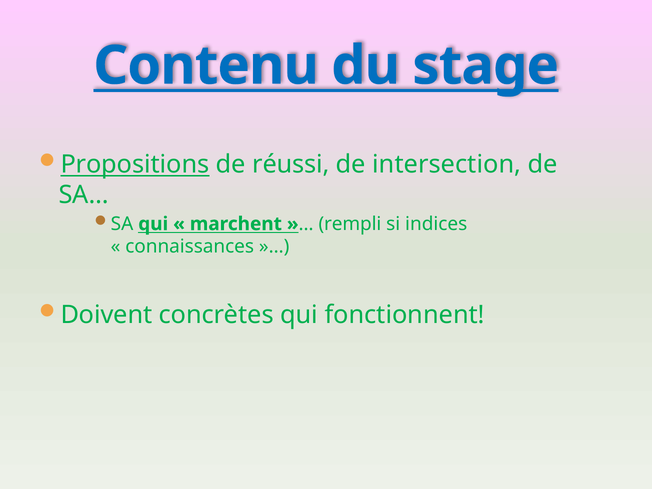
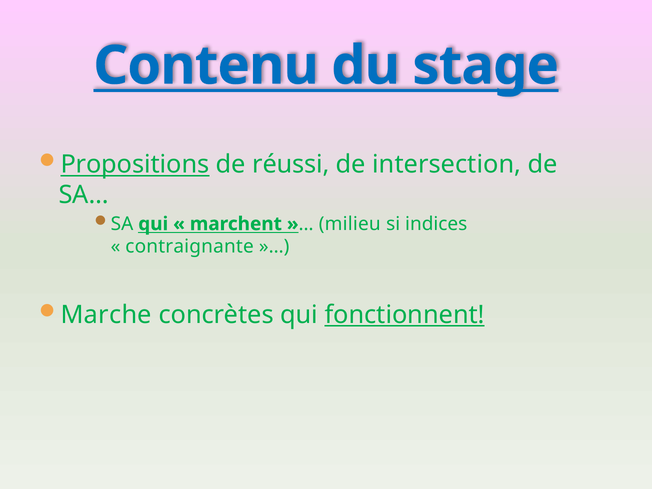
rempli: rempli -> milieu (350, 224)
connaissances: connaissances -> contraignante (190, 247)
Doivent: Doivent -> Marche (106, 315)
fonctionnent underline: none -> present (405, 315)
